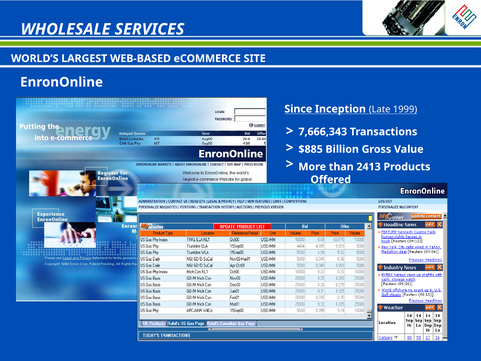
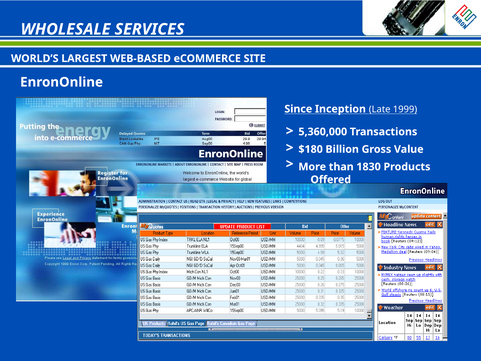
7,666,343: 7,666,343 -> 5,360,000 (323, 132)
$885: $885 -> $180 (311, 149)
2413: 2413 -> 1830 (369, 167)
